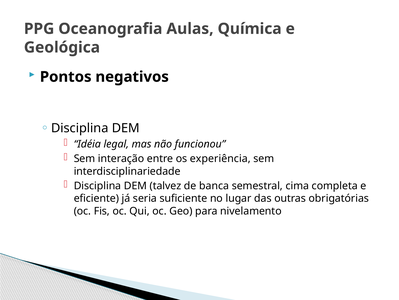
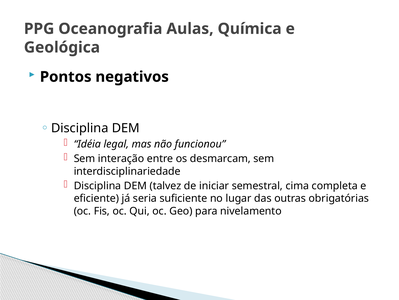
experiência: experiência -> desmarcam (220, 158)
banca: banca -> iniciar (214, 185)
